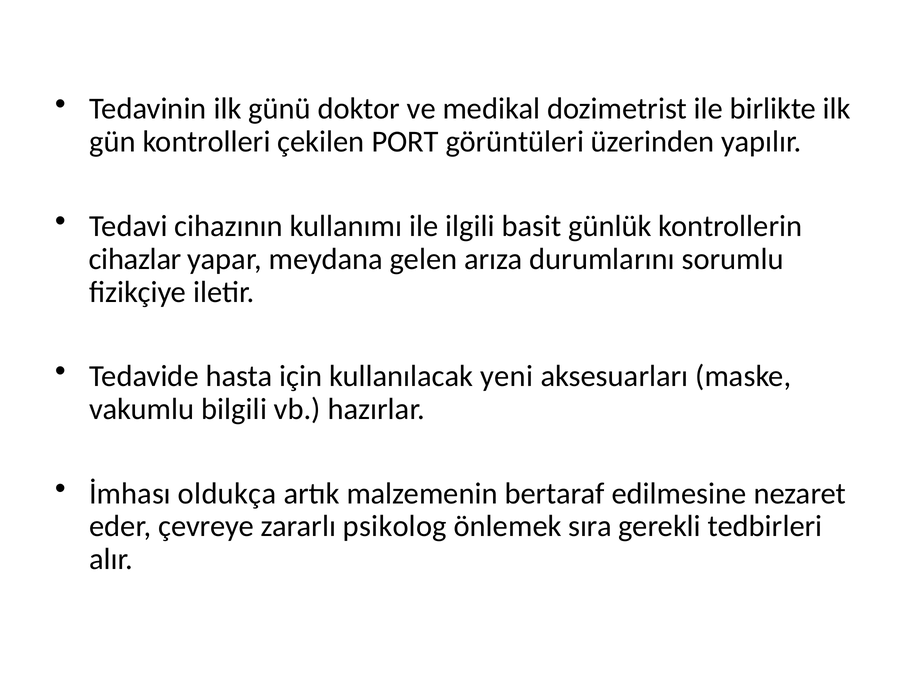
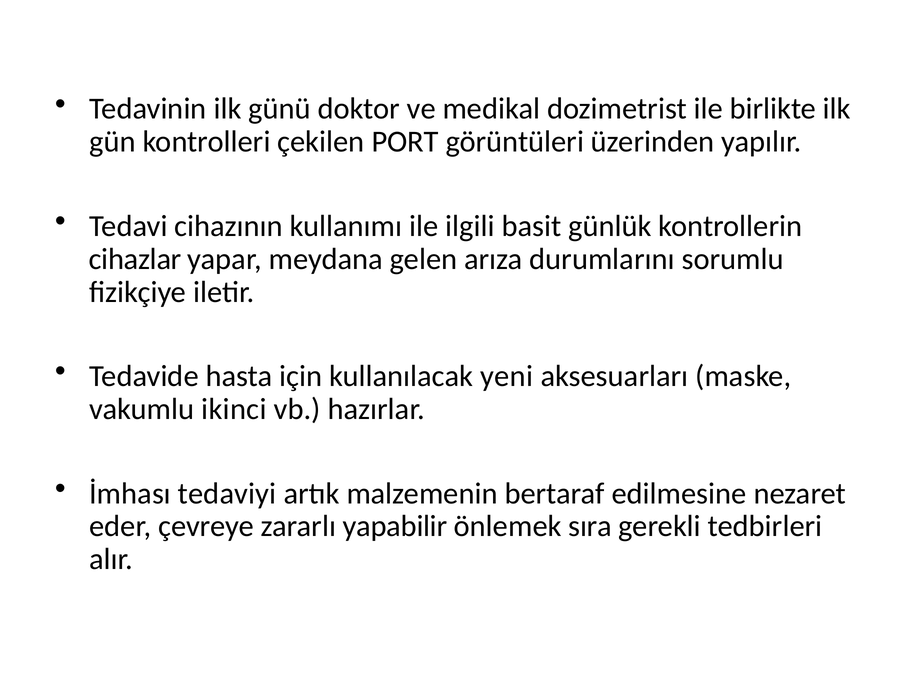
bilgili: bilgili -> ikinci (234, 409)
oldukça: oldukça -> tedaviyi (227, 493)
psikolog: psikolog -> yapabilir (395, 526)
